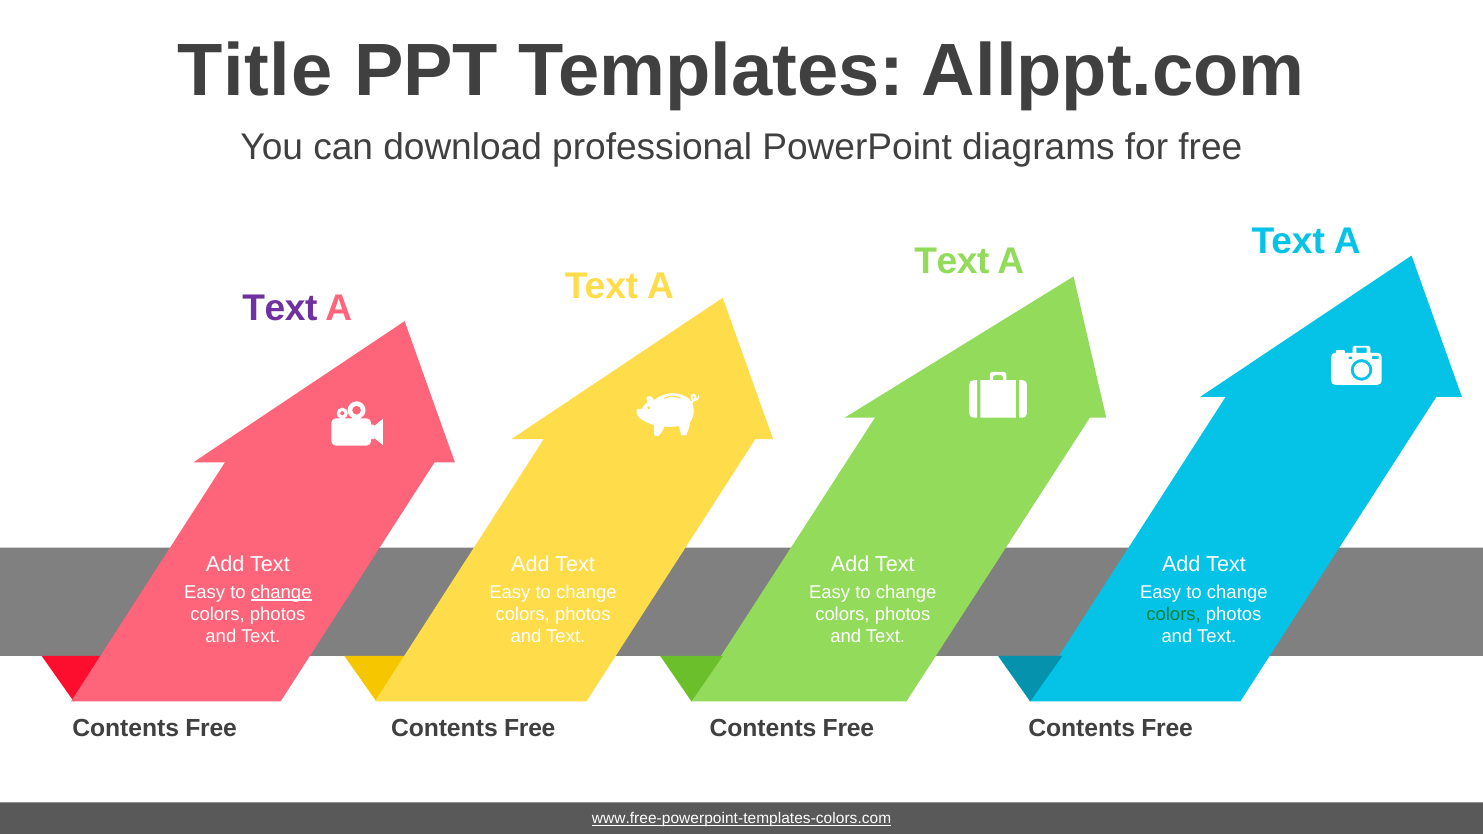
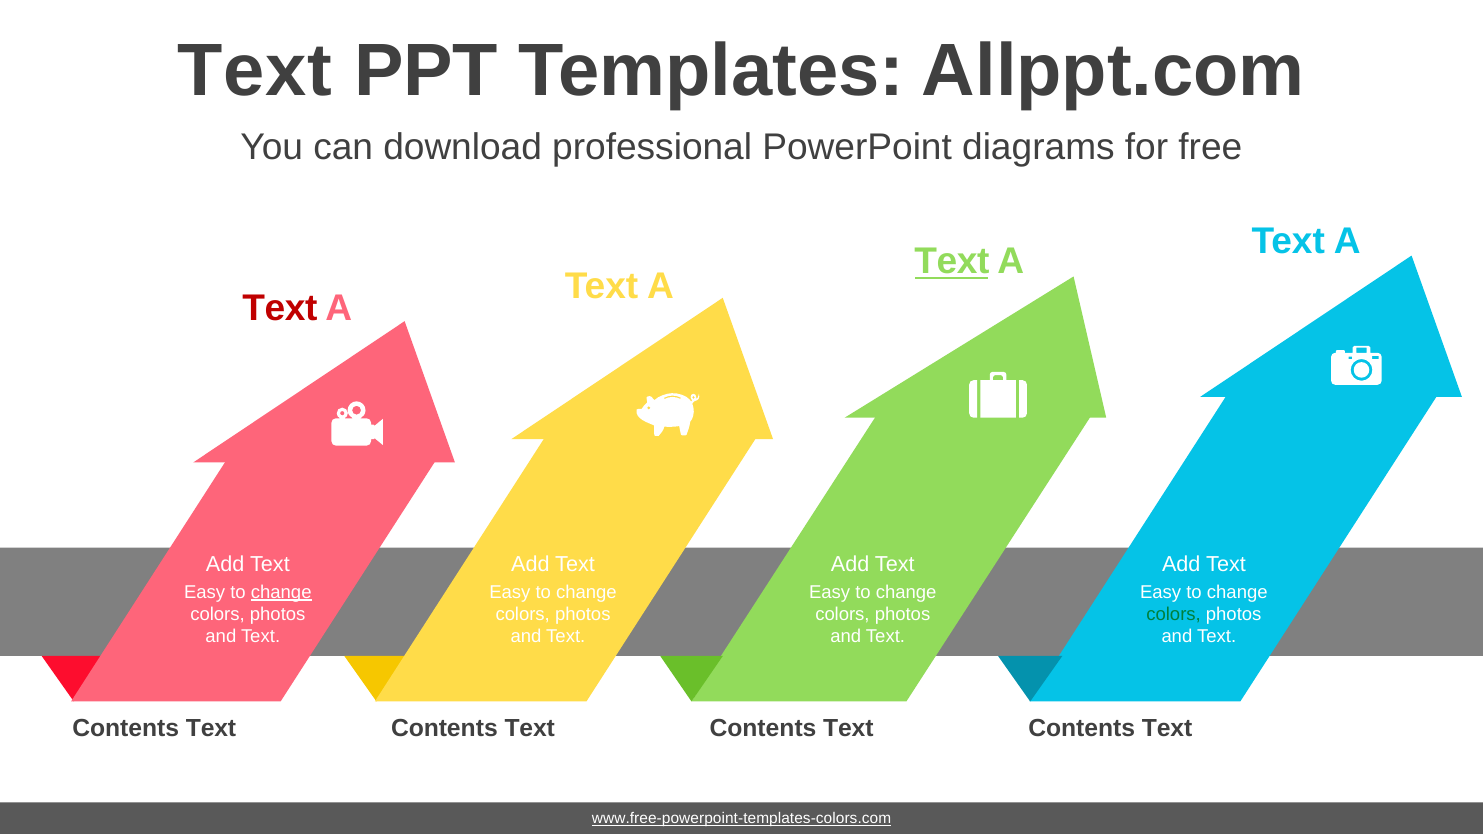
Title: Title -> Text (255, 71)
Text underline: none -> present (952, 262)
Text colour: purple -> red (280, 308)
Free: Free -> Text (211, 728)
Free: Free -> Text (530, 728)
Free: Free -> Text (848, 728)
Free: Free -> Text (1167, 728)
